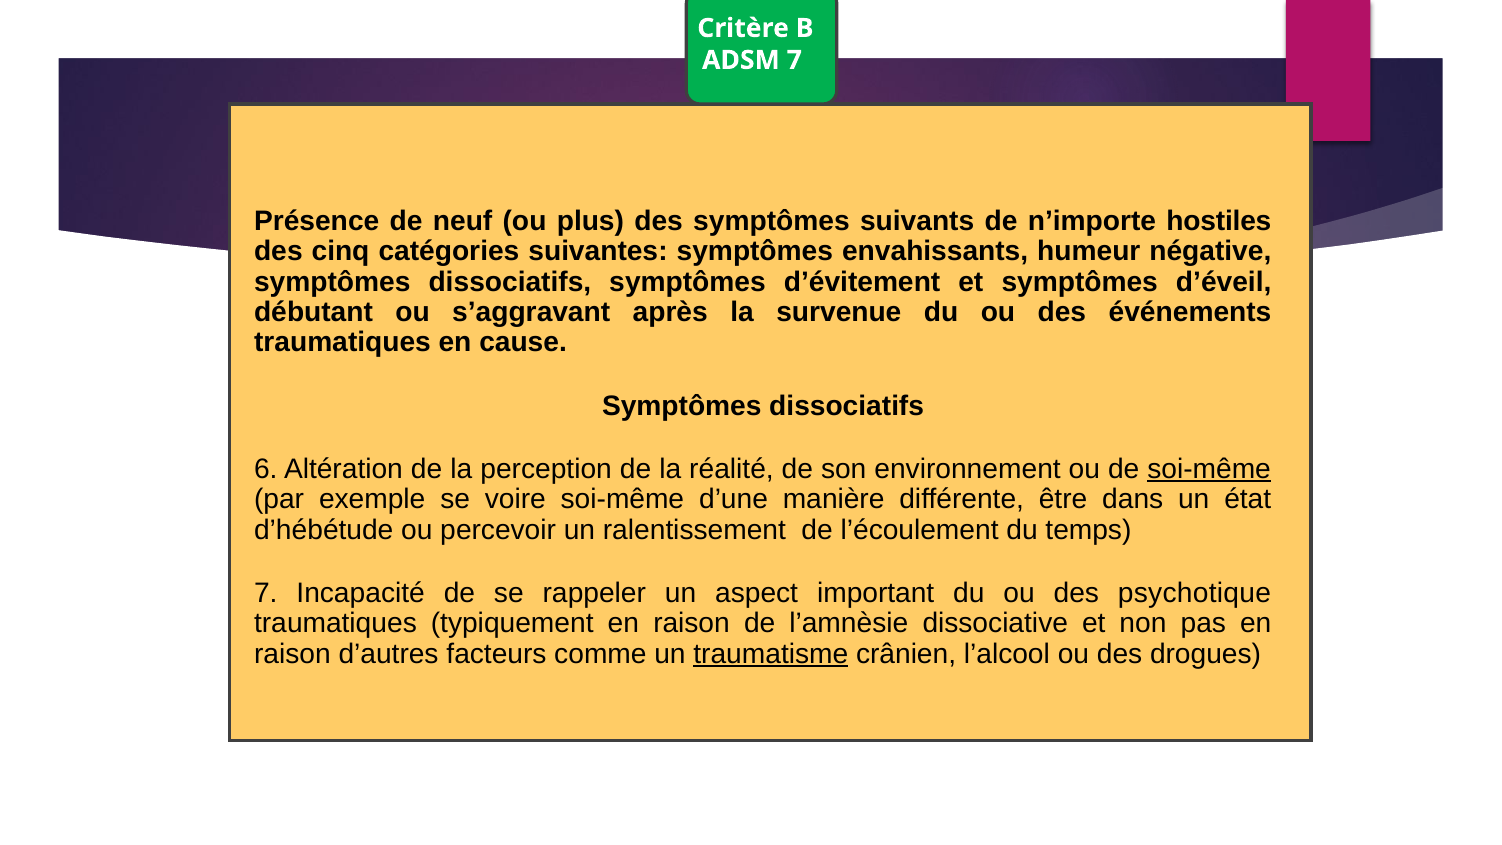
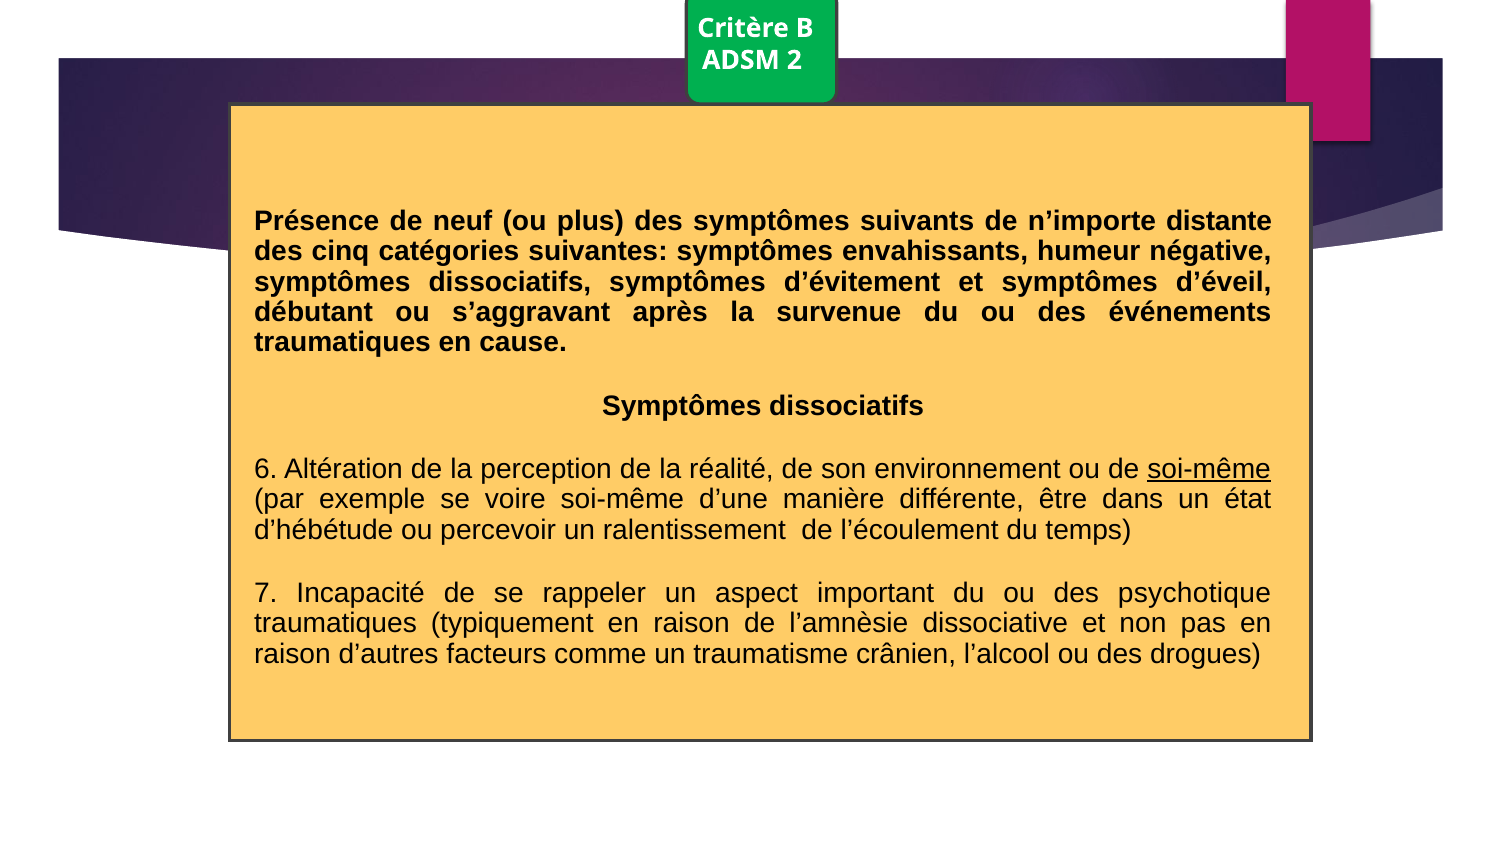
ADSM 7: 7 -> 2 (794, 60)
hostiles: hostiles -> distante (1219, 221)
traumatisme underline: present -> none (771, 654)
